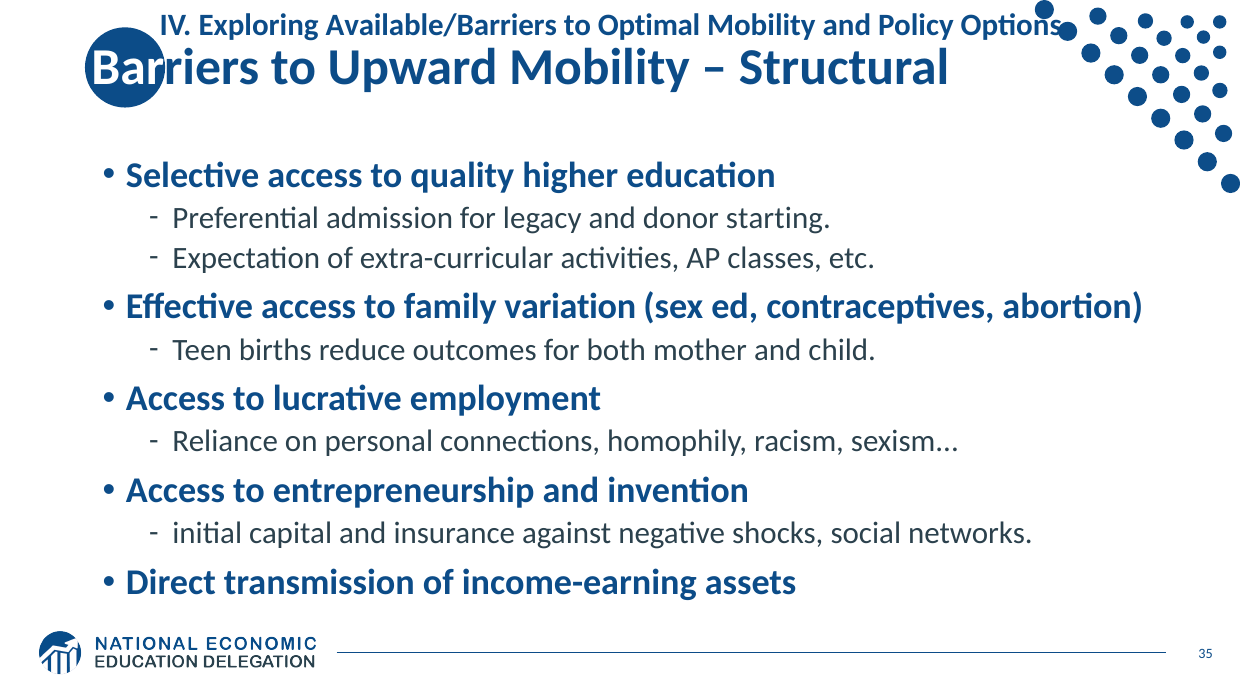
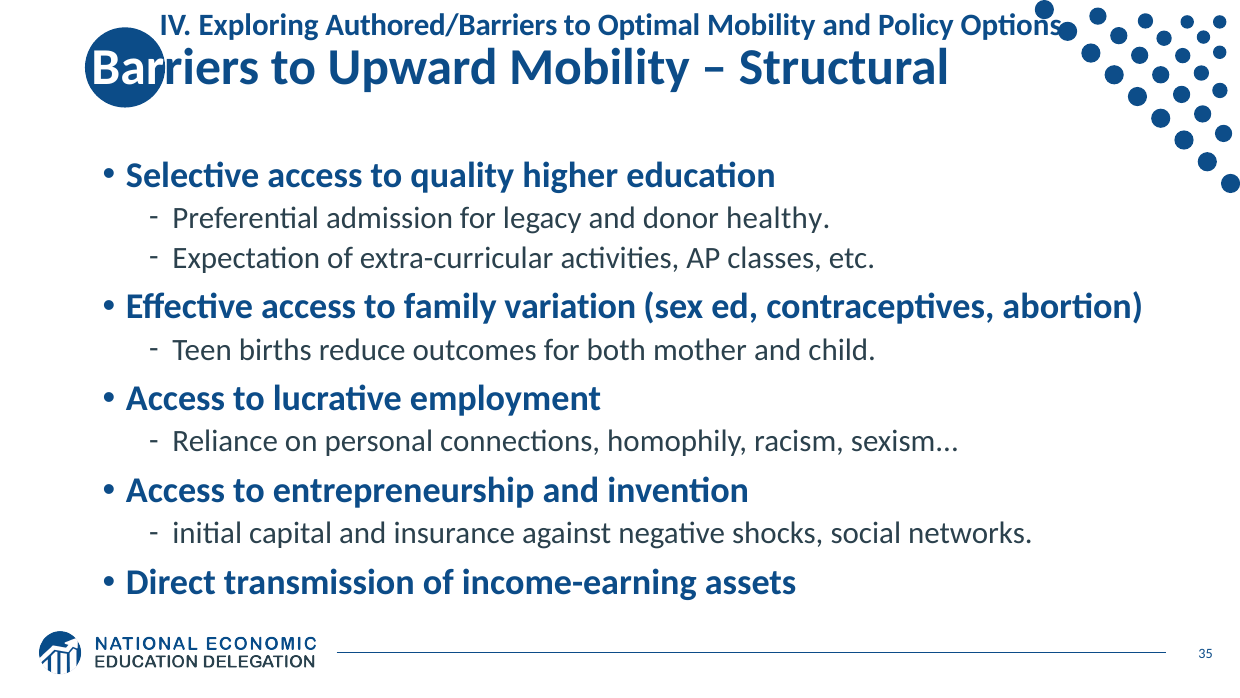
Available/Barriers: Available/Barriers -> Authored/Barriers (441, 26)
starting: starting -> healthy (778, 218)
